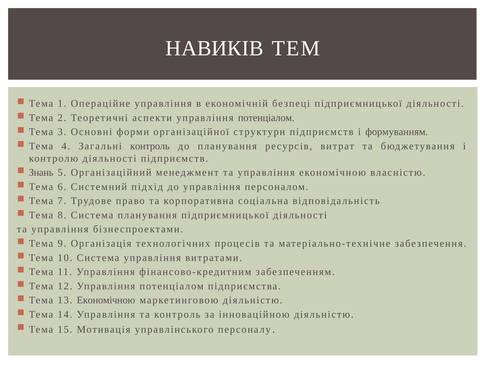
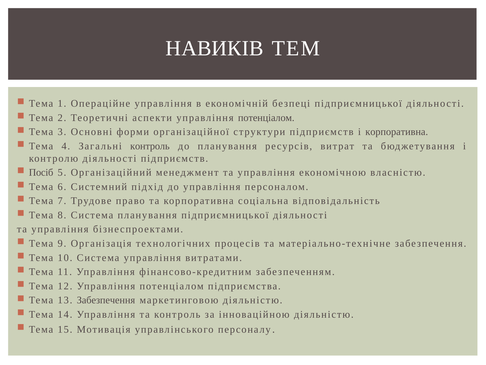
і формуванням: формуванням -> корпоративна (397, 132)
Знань: Знань -> Посіб (41, 172)
13 Економічною: Економічною -> Забезпечення (106, 300)
